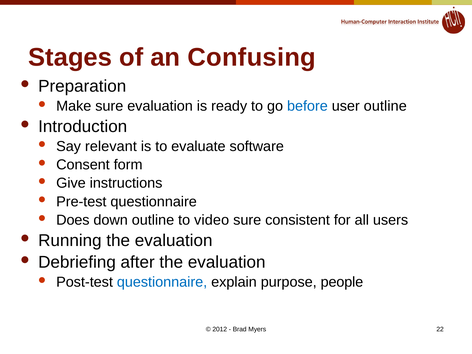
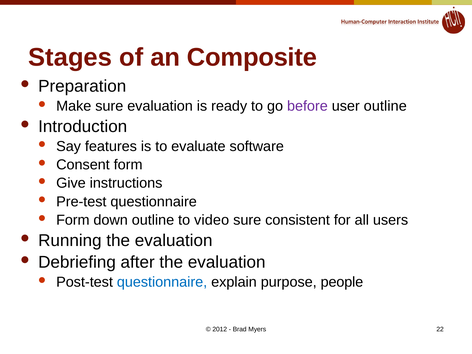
Confusing: Confusing -> Composite (252, 57)
before colour: blue -> purple (307, 106)
relevant: relevant -> features (111, 146)
Does: Does -> Form (73, 220)
